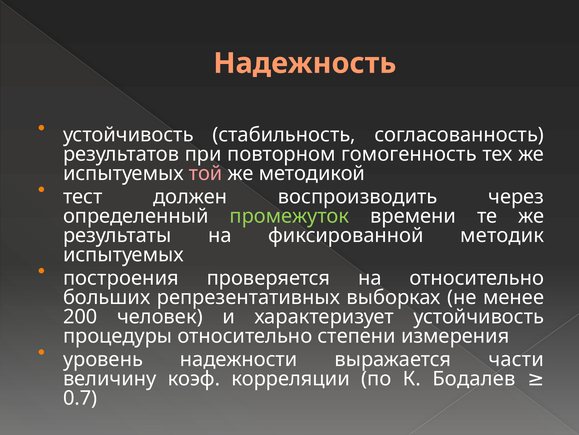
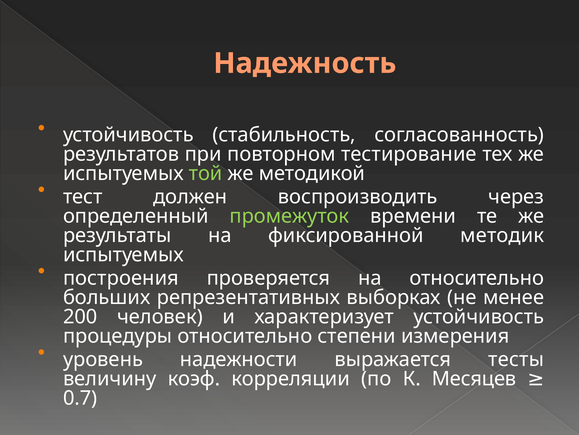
гомогенность: гомогенность -> тестирование (409, 154)
той colour: pink -> light green (206, 173)
части: части -> тесты (516, 359)
Бодалев: Бодалев -> Месяцев (474, 378)
